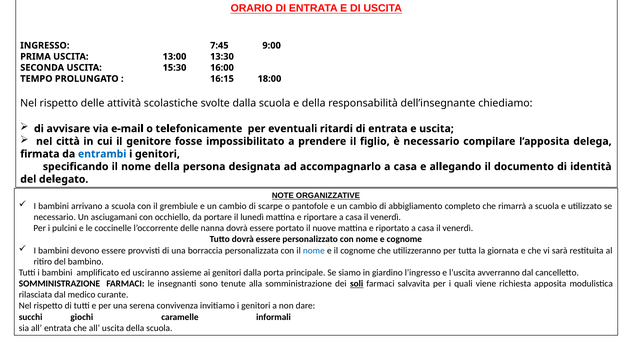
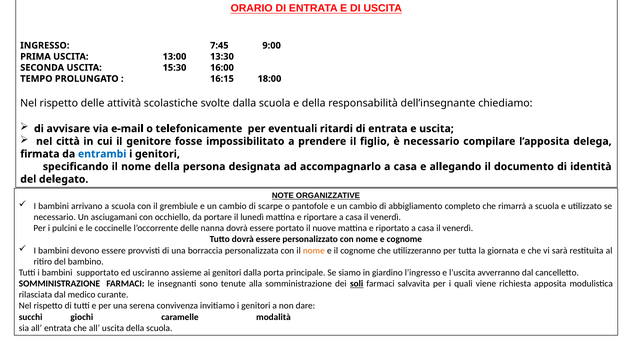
nome colour: blue -> orange (314, 251)
amplificato: amplificato -> supportato (98, 273)
informali: informali -> modalità (273, 317)
